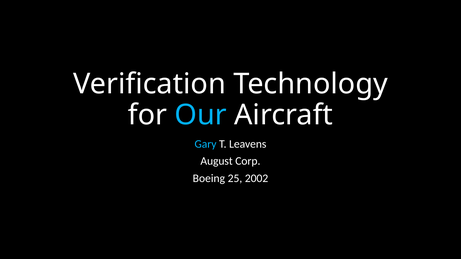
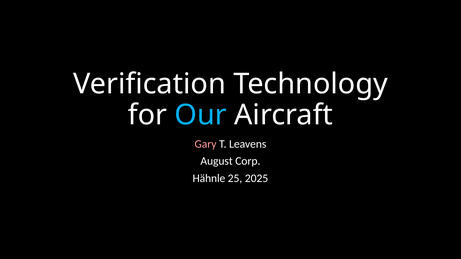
Gary colour: light blue -> pink (206, 144)
Boeing: Boeing -> Hähnle (209, 179)
2002: 2002 -> 2025 (257, 179)
